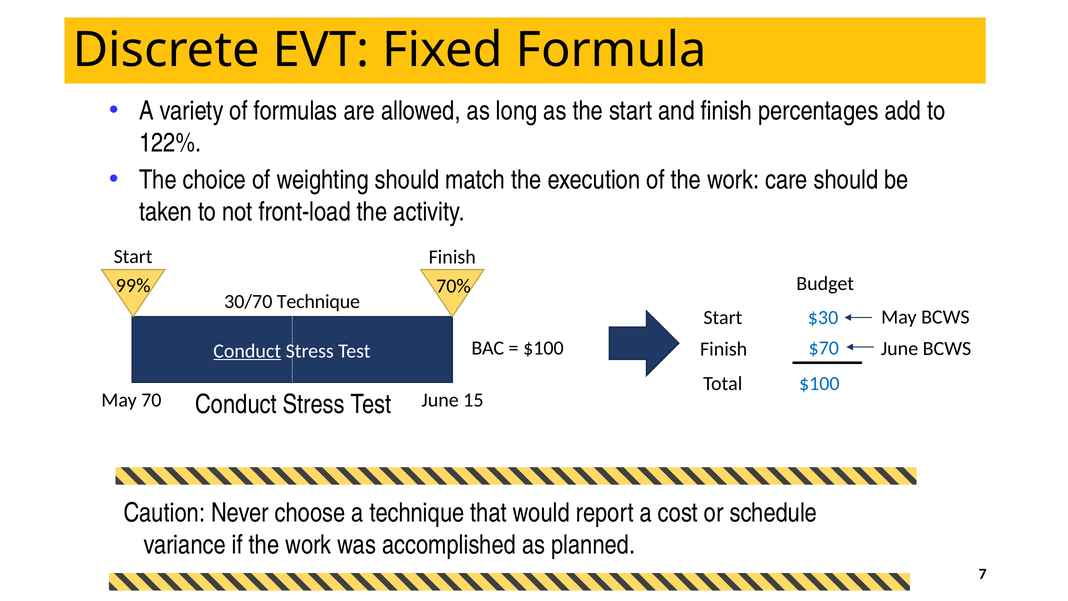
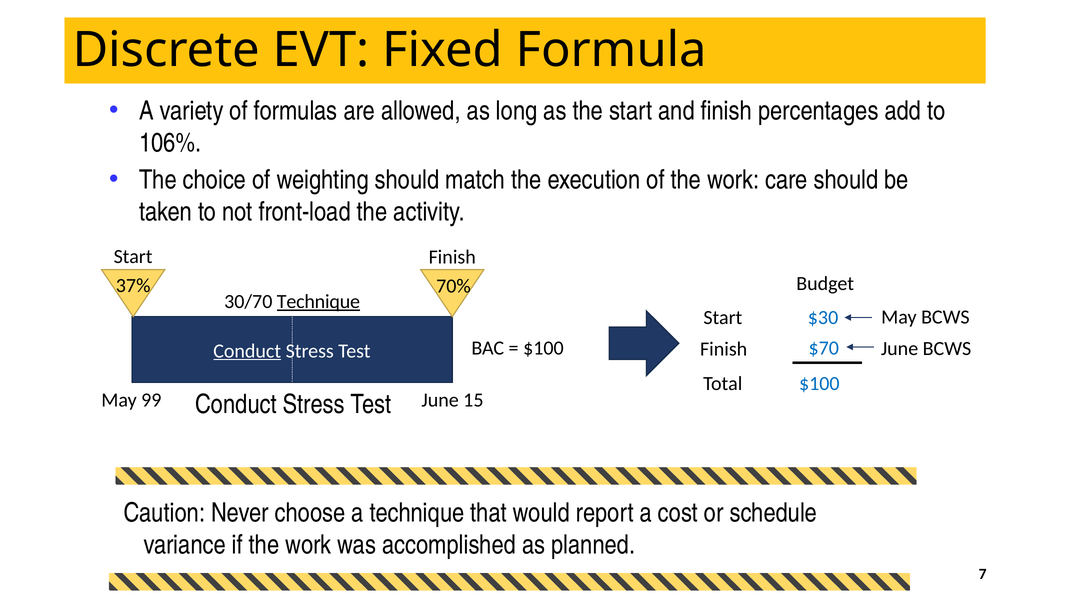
122%: 122% -> 106% (170, 143)
99%: 99% -> 37% (133, 285)
Technique underline: none -> present (318, 302)
70: 70 -> 99 (151, 400)
